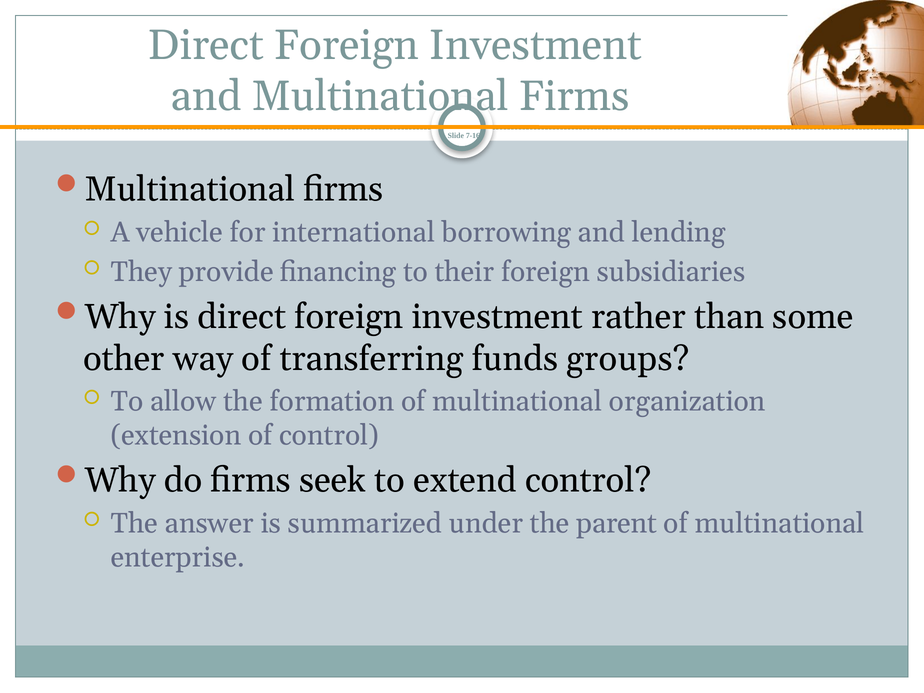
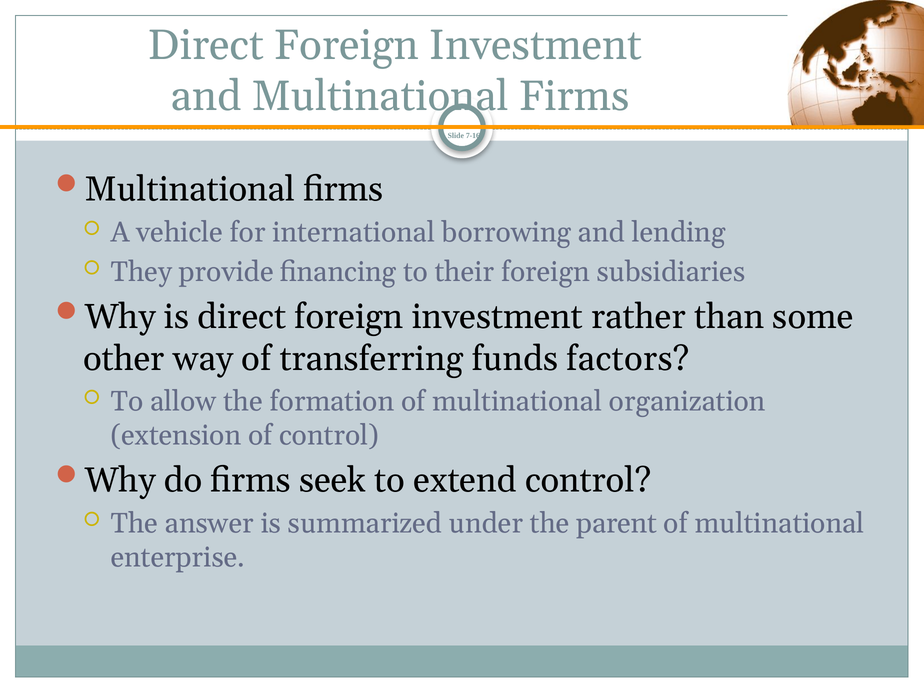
groups: groups -> factors (628, 359)
